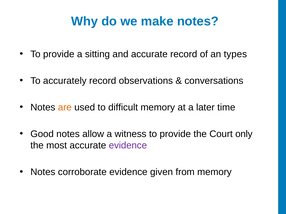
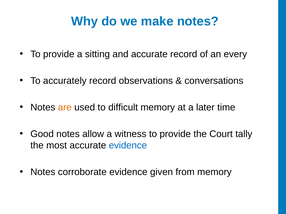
types: types -> every (235, 54)
only: only -> tally (244, 134)
evidence colour: purple -> blue (128, 146)
